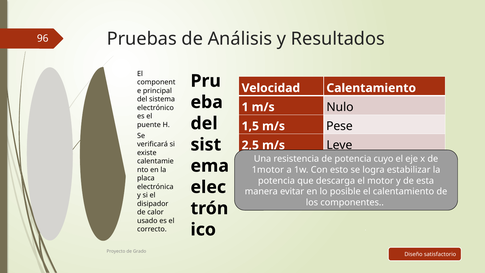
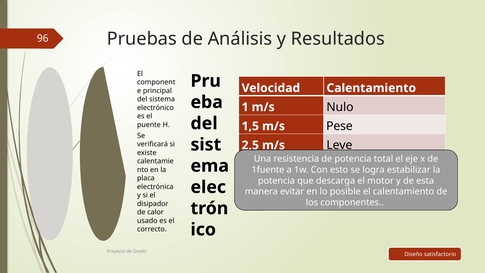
cuyo: cuyo -> total (383, 159)
1motor: 1motor -> 1fuente (268, 170)
